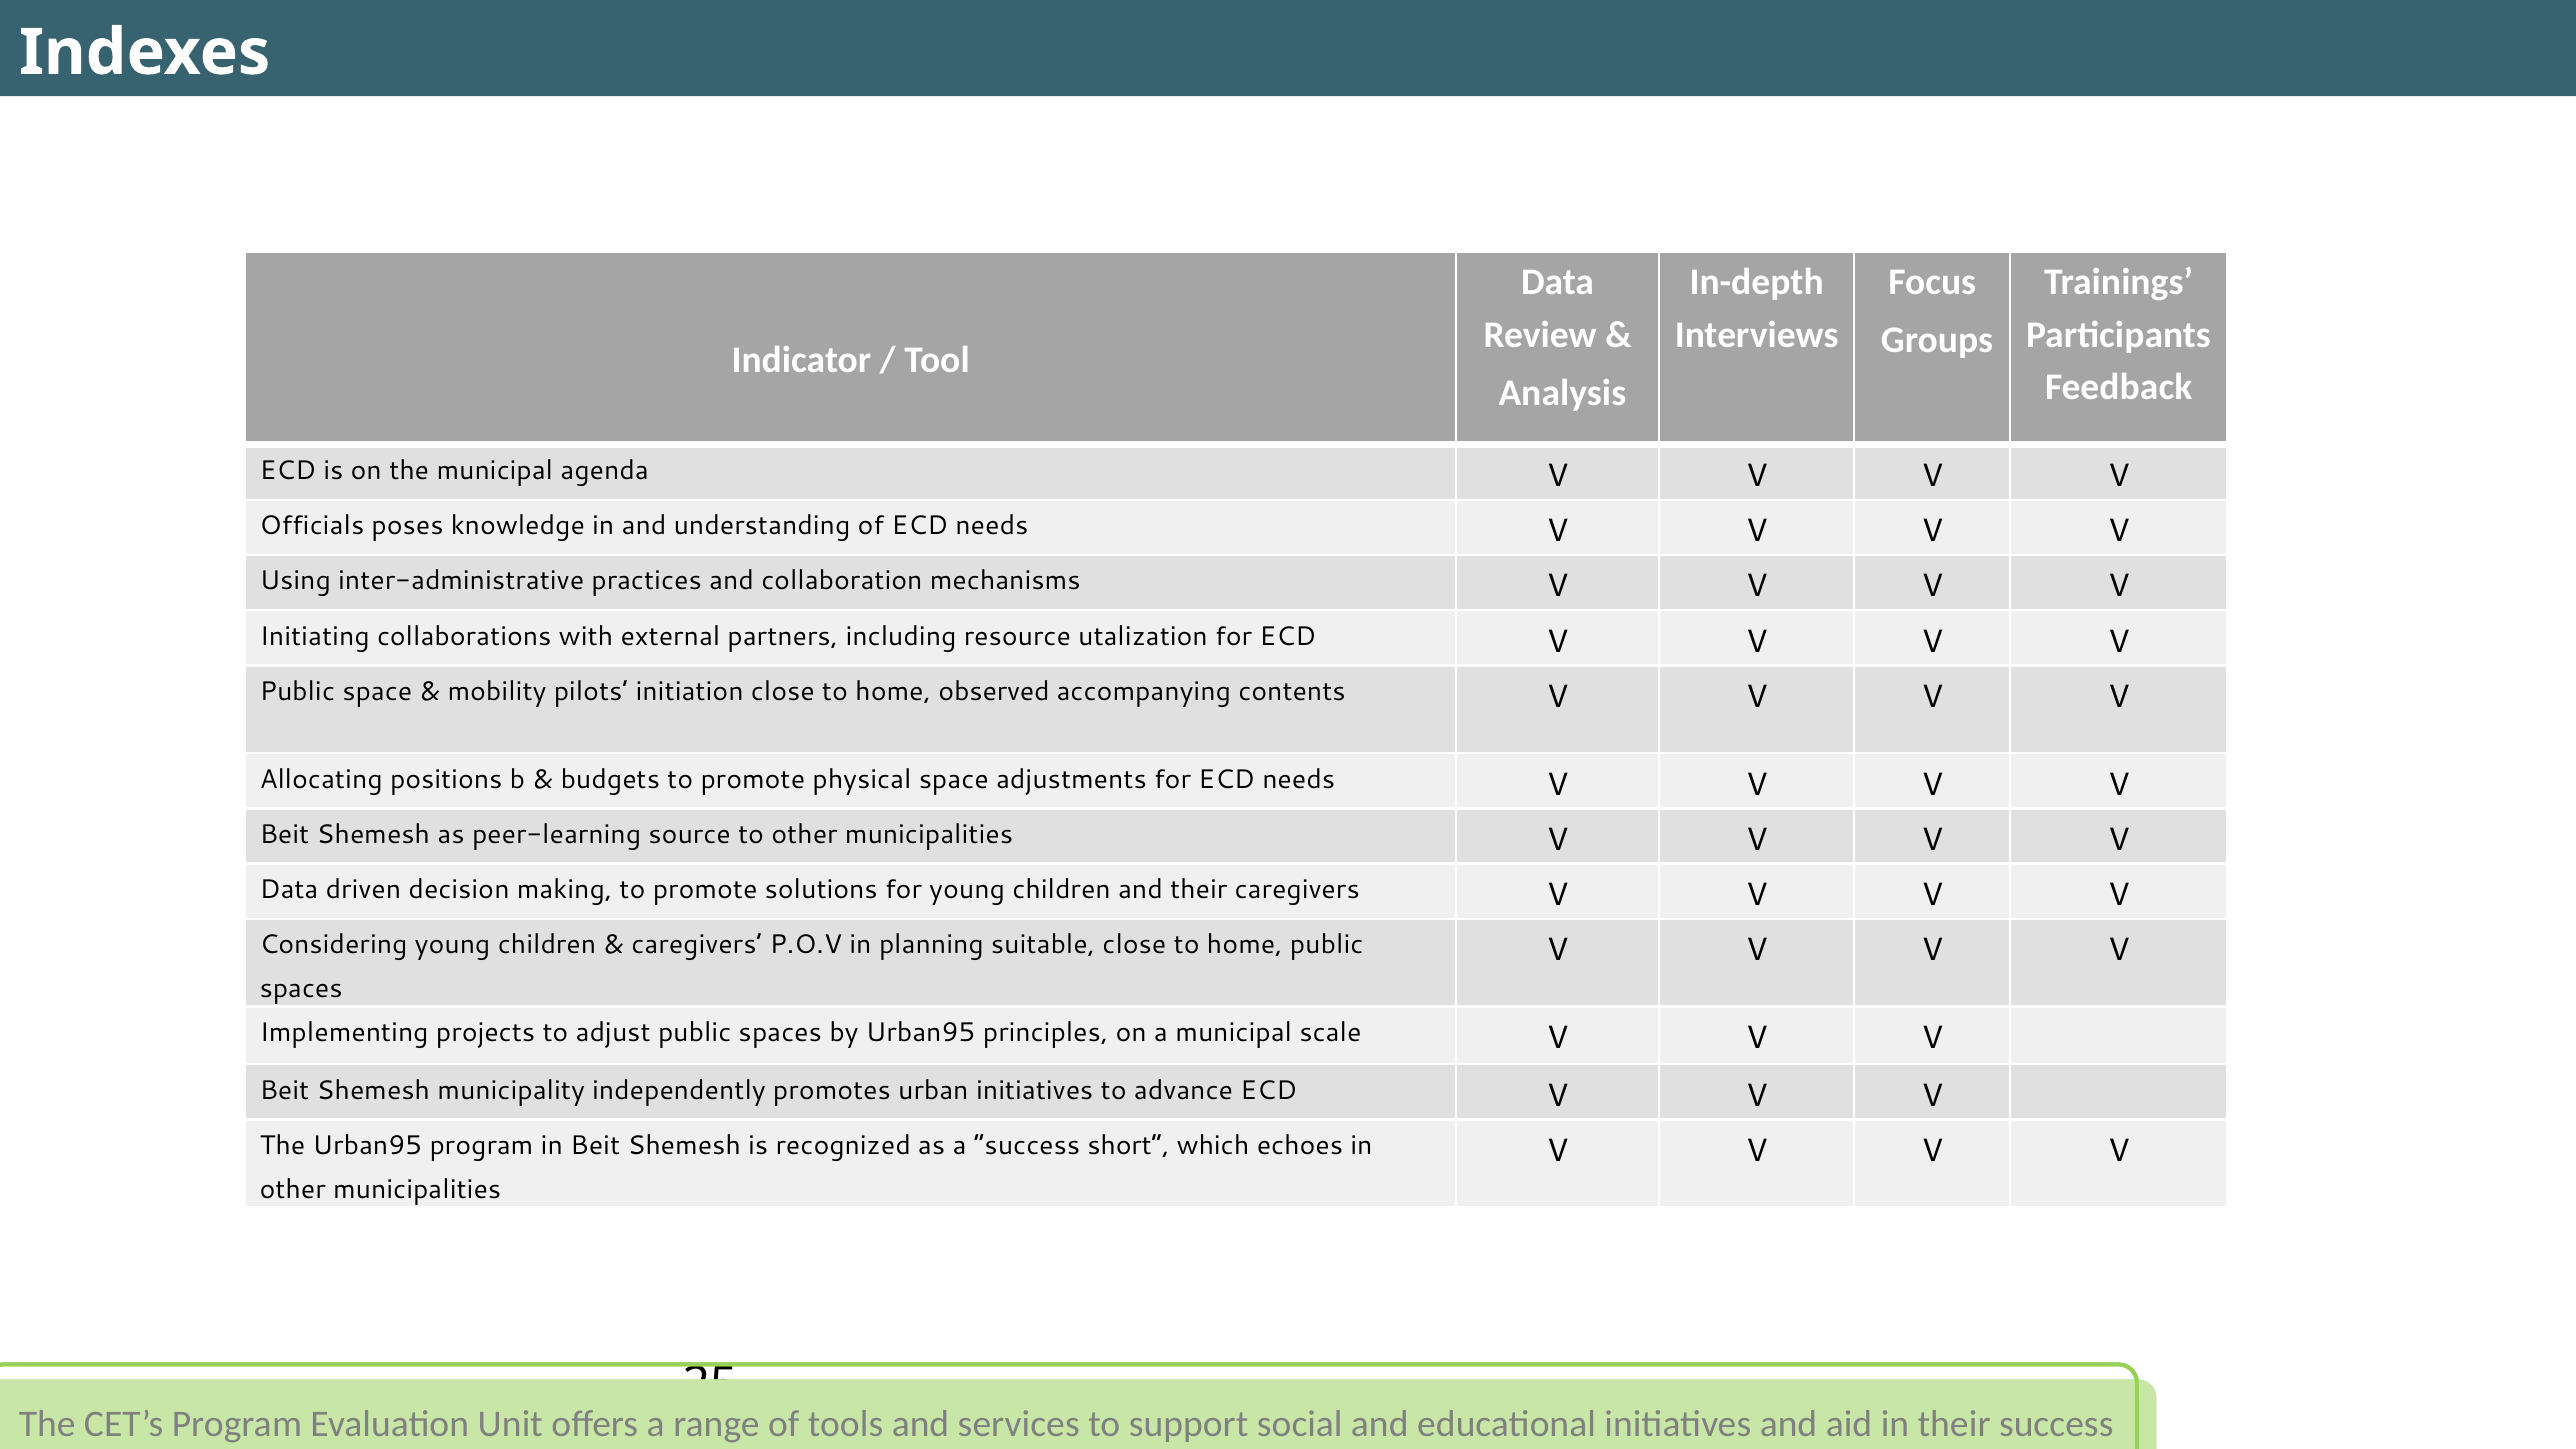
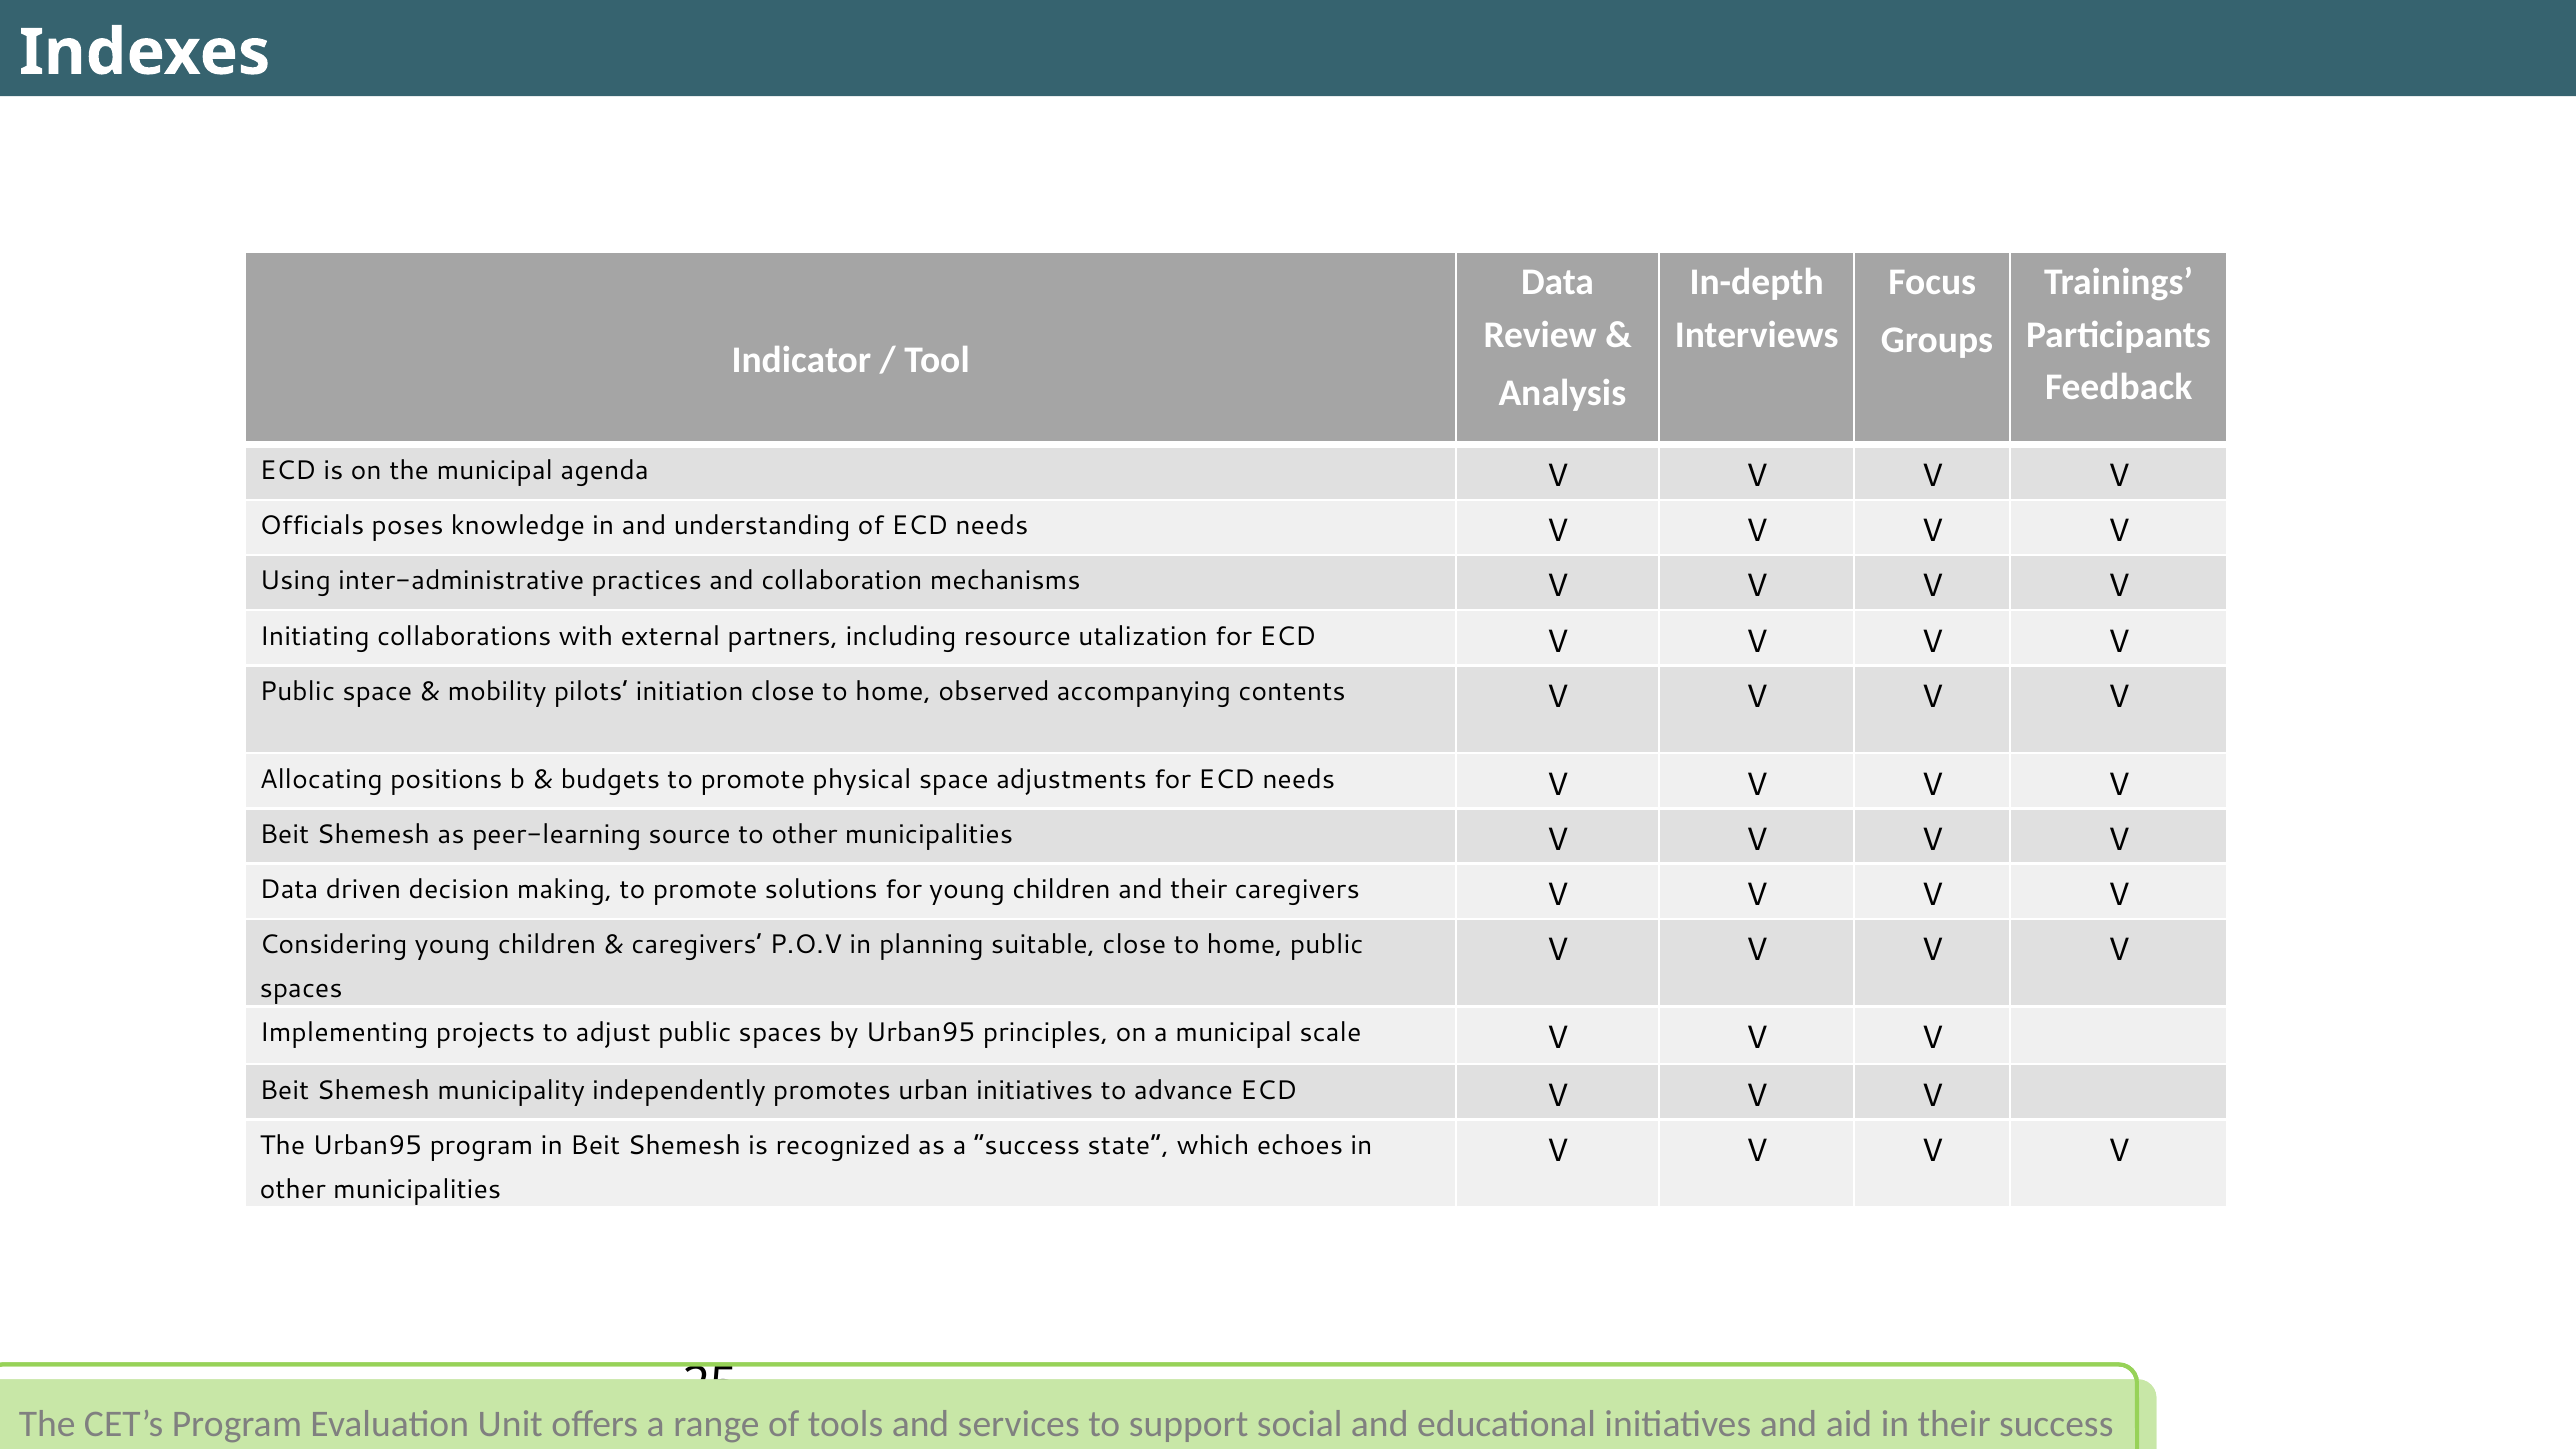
short: short -> state (1128, 1146)
